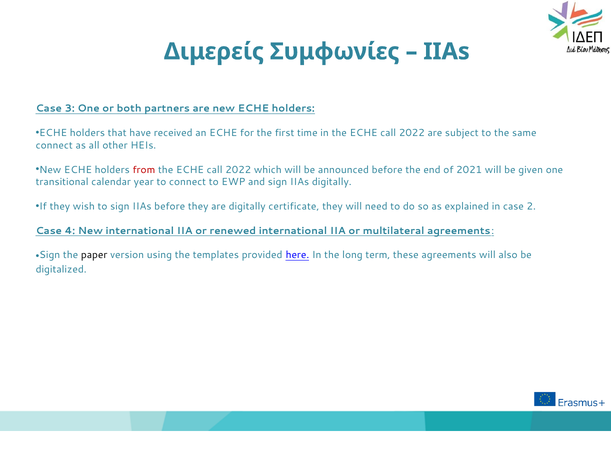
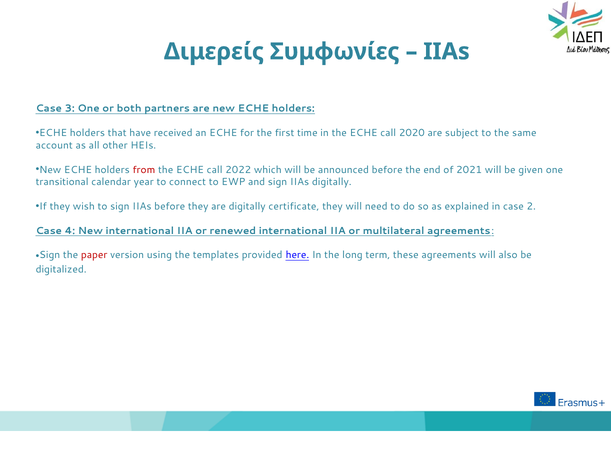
2022: 2022 -> 2020 (412, 133)
connect: connect -> account (54, 145)
paper colour: black -> red (94, 255)
